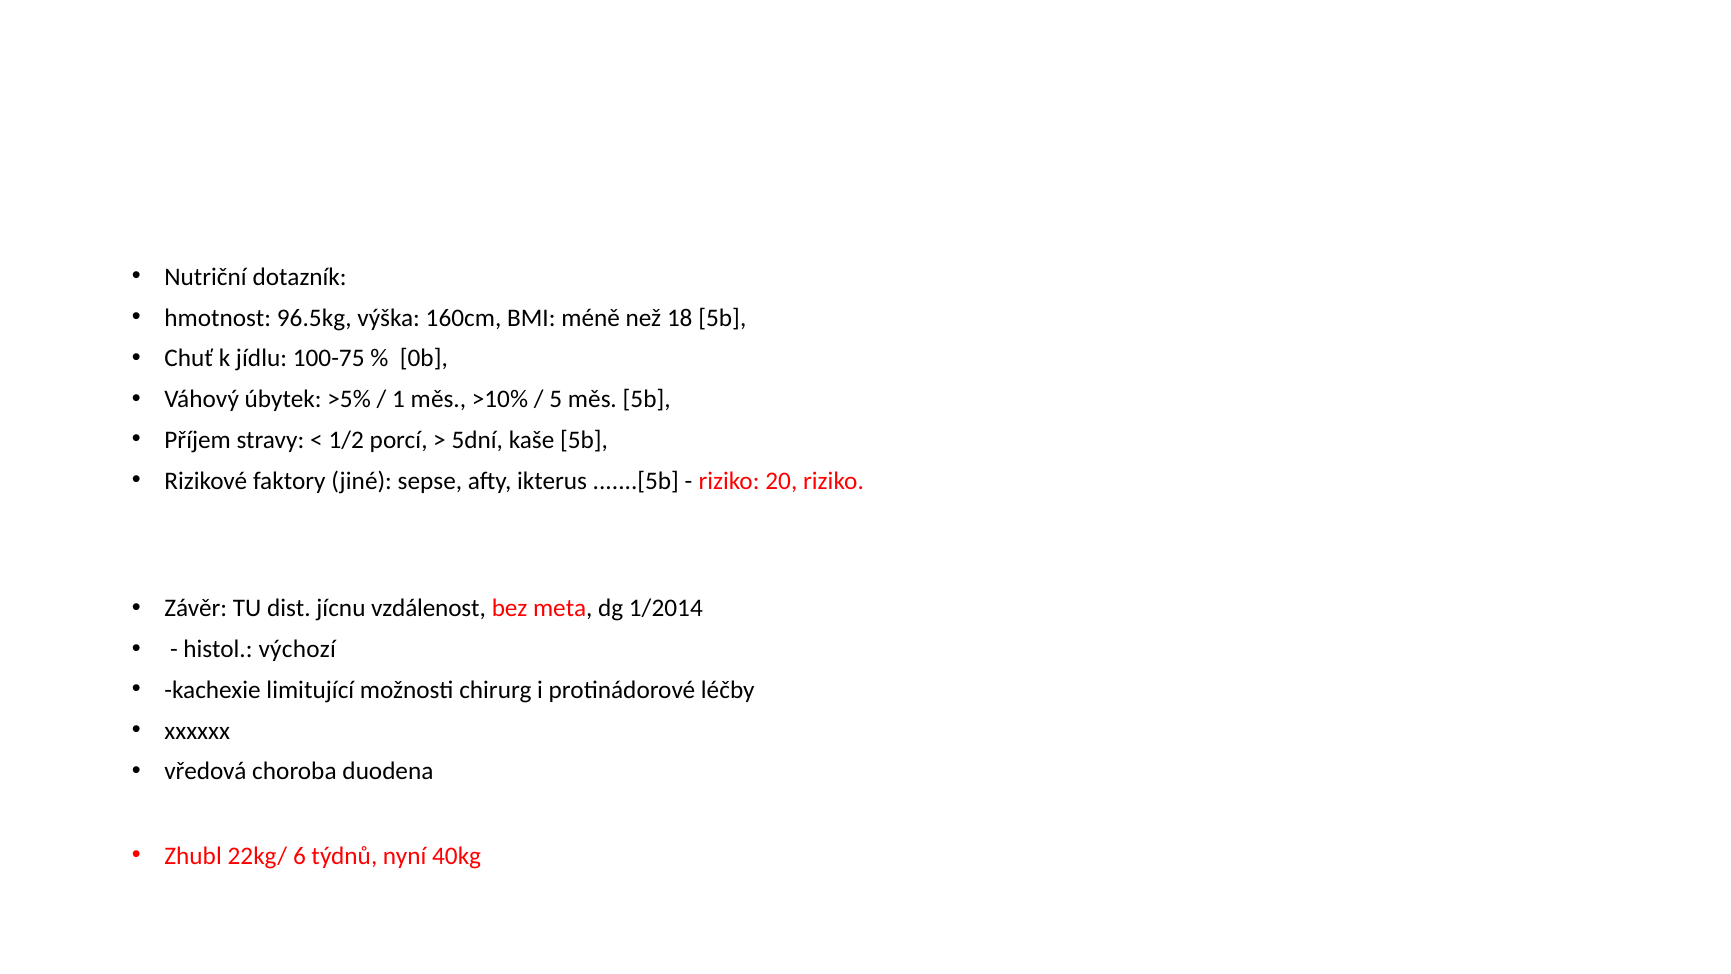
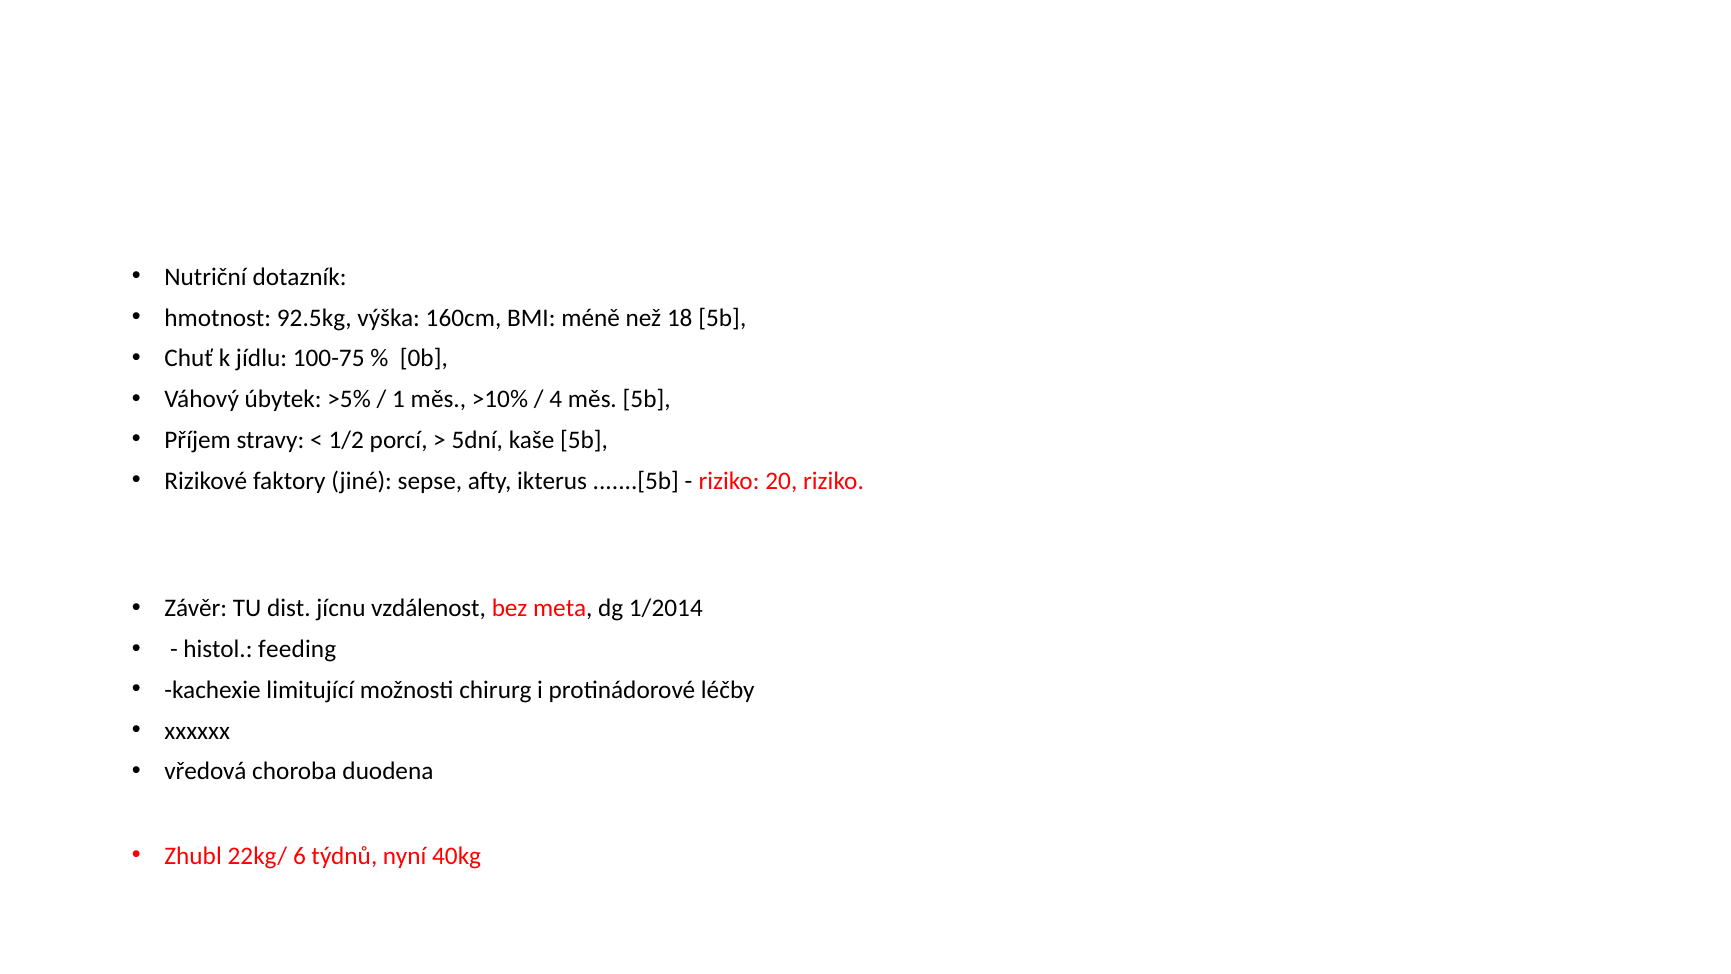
96.5kg: 96.5kg -> 92.5kg (314, 318)
5: 5 -> 4 (556, 399)
výchozí: výchozí -> feeding (297, 649)
